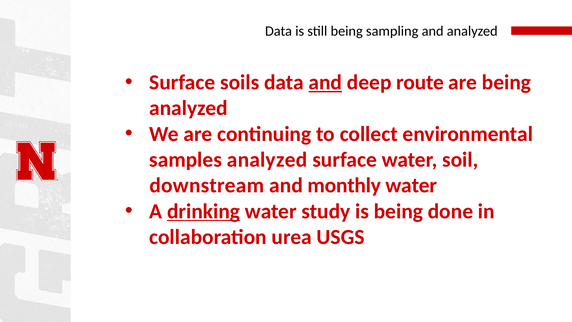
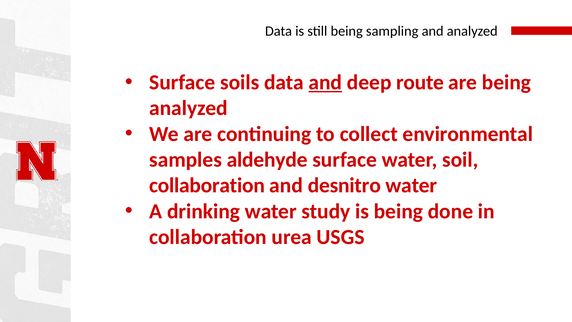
samples analyzed: analyzed -> aldehyde (267, 160)
downstream: downstream -> collaboration (207, 185)
monthly: monthly -> desnitro (344, 185)
drinking underline: present -> none (204, 211)
